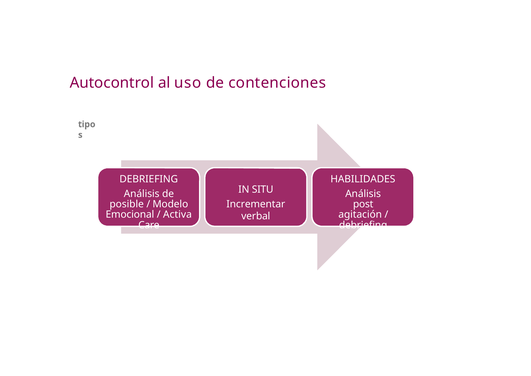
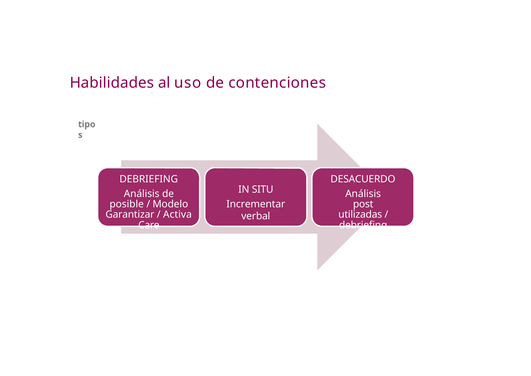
Autocontrol: Autocontrol -> Habilidades (112, 83)
HABILIDADES: HABILIDADES -> DESACUERDO (363, 179)
Emocional: Emocional -> Garantizar (130, 214)
agitación: agitación -> utilizadas (360, 214)
